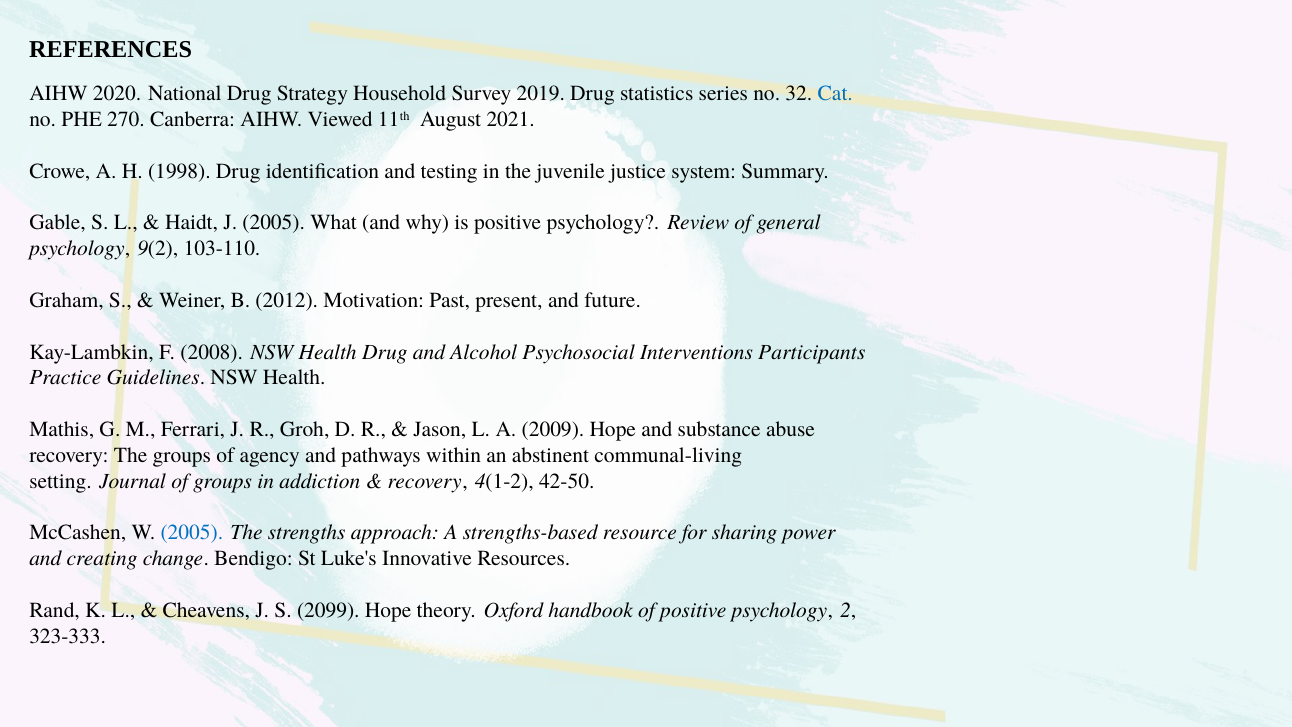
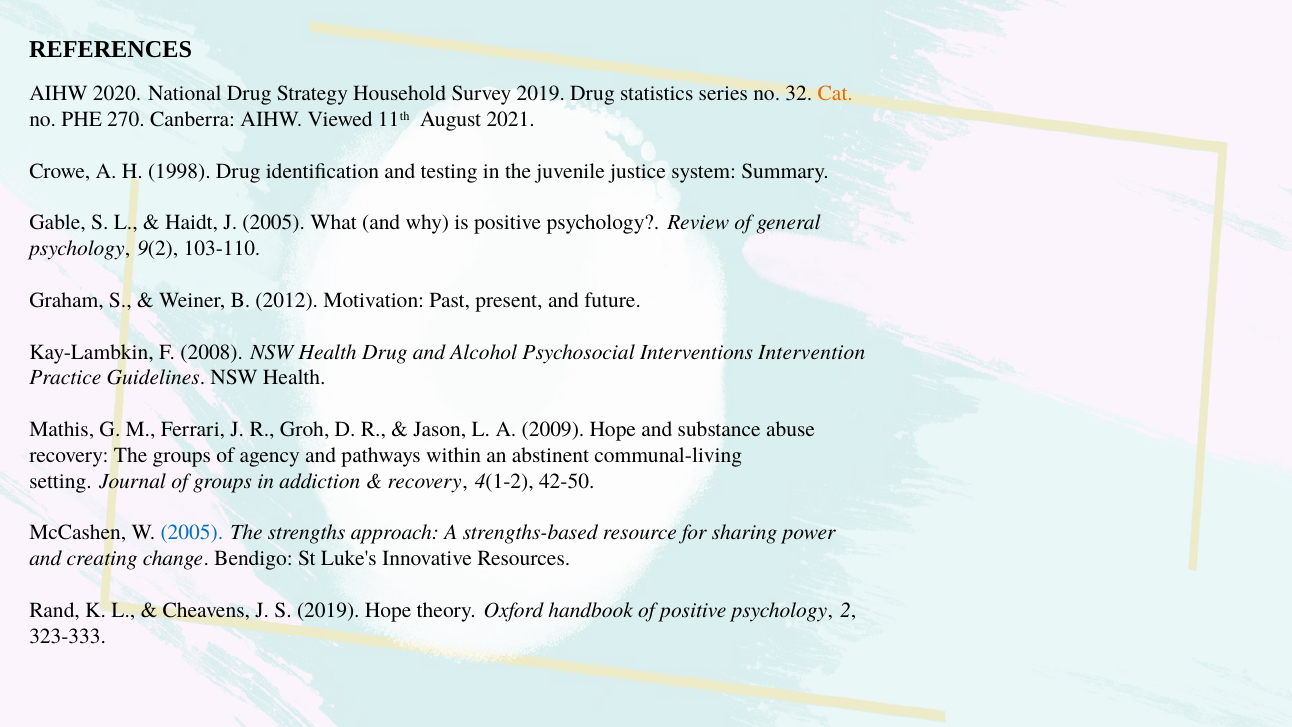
Cat colour: blue -> orange (835, 94)
Participants: Participants -> Intervention (812, 352)
S 2099: 2099 -> 2019 (328, 610)
